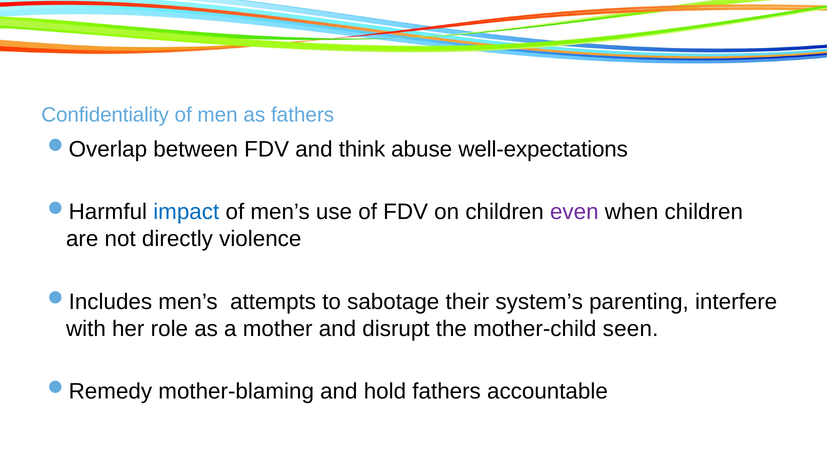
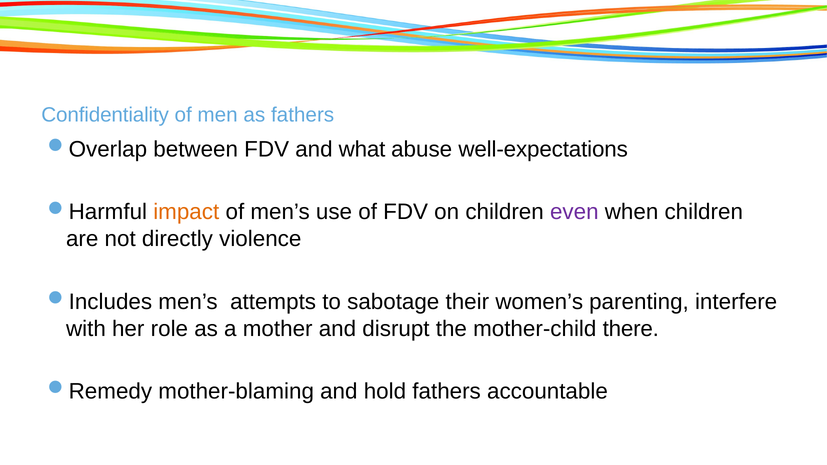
think: think -> what (362, 149)
impact colour: blue -> orange (186, 212)
system’s: system’s -> women’s (539, 302)
seen: seen -> there (631, 329)
